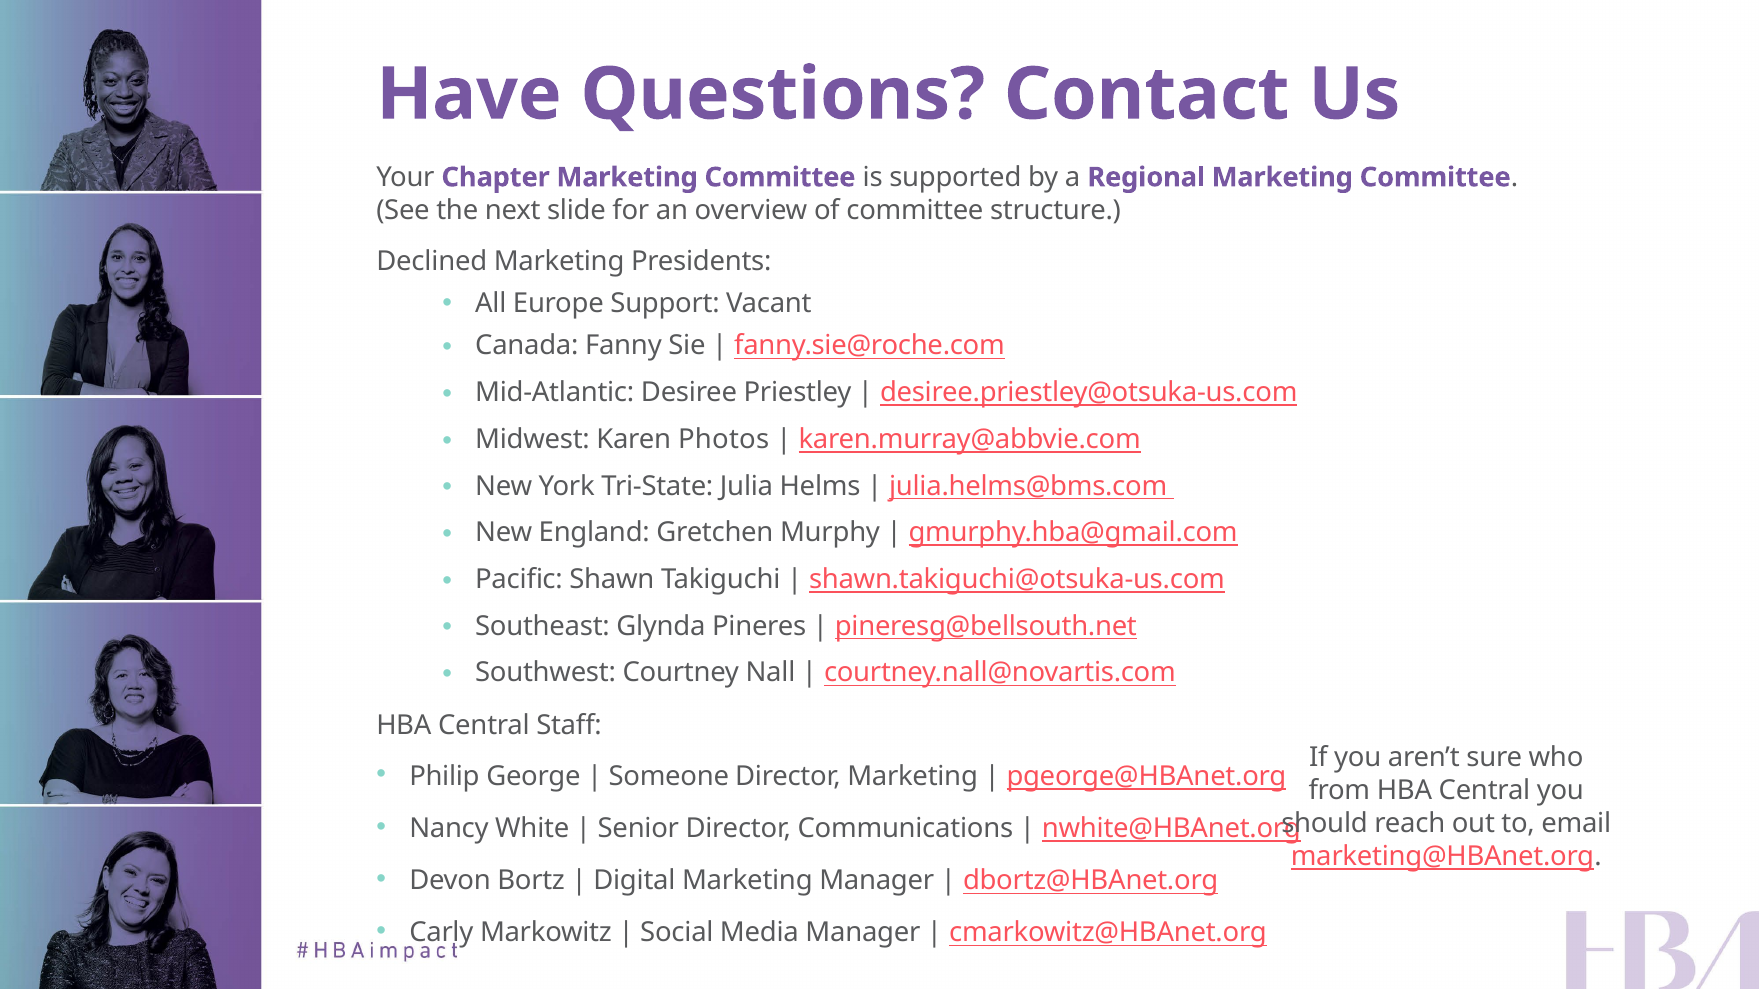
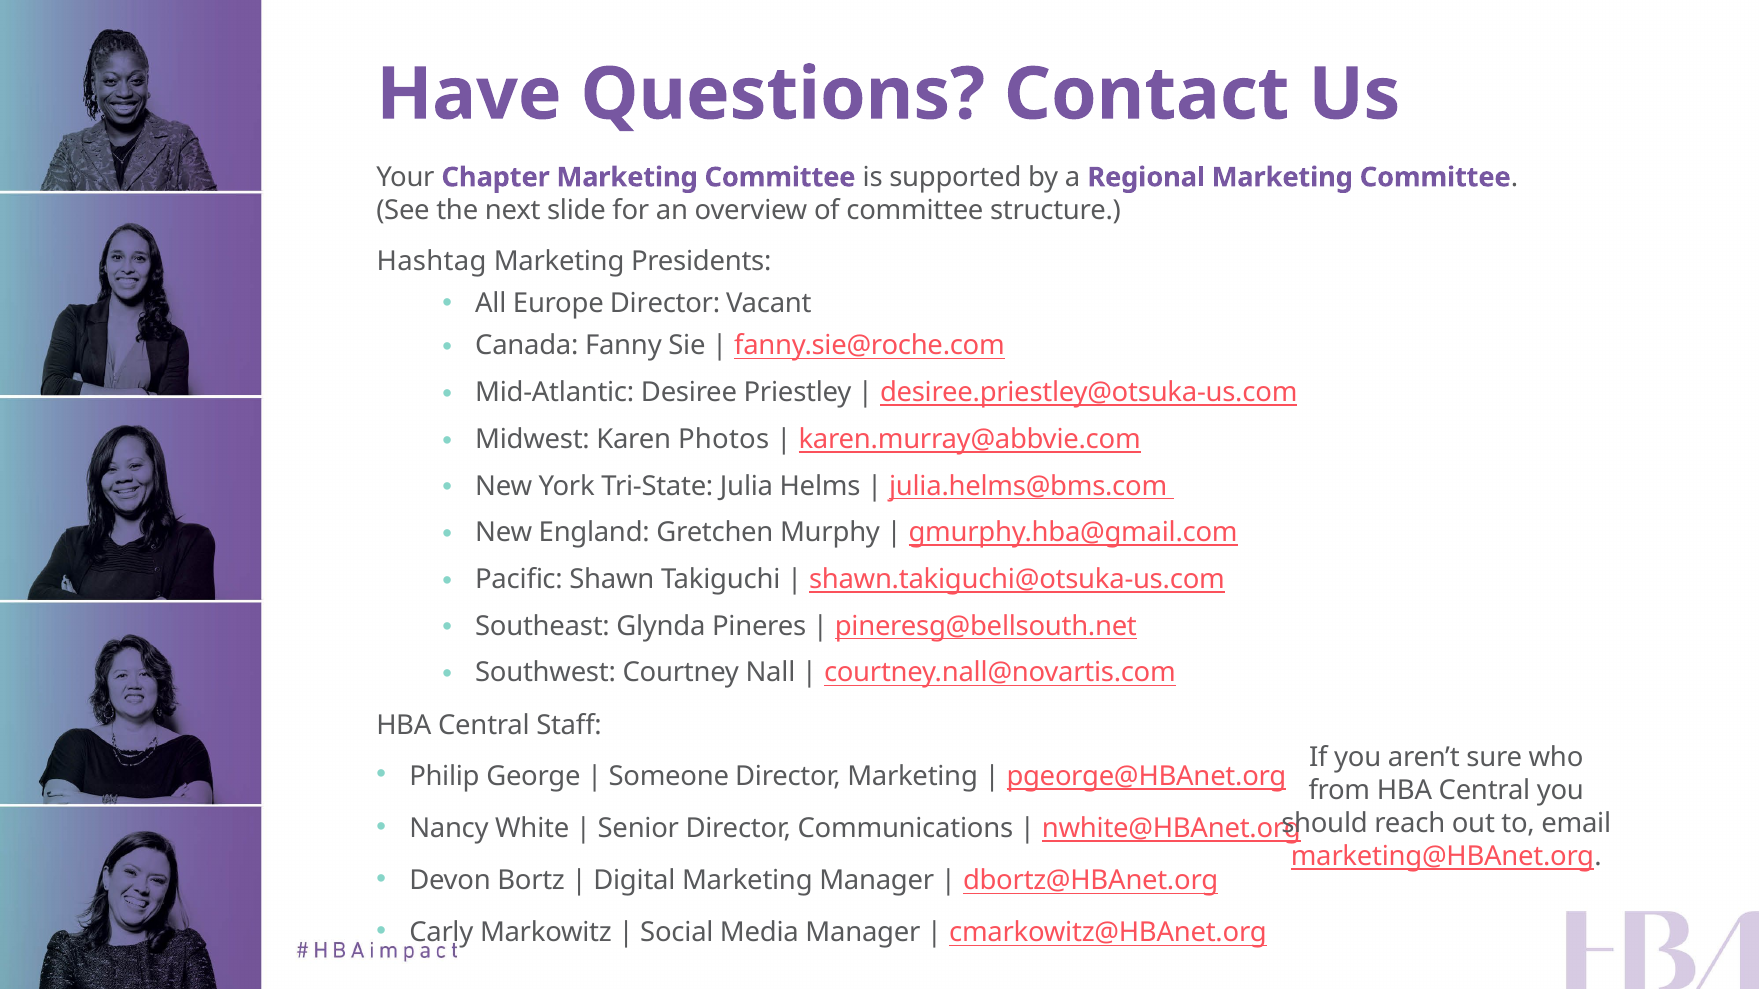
Declined: Declined -> Hashtag (432, 262)
Europe Support: Support -> Director (665, 304)
